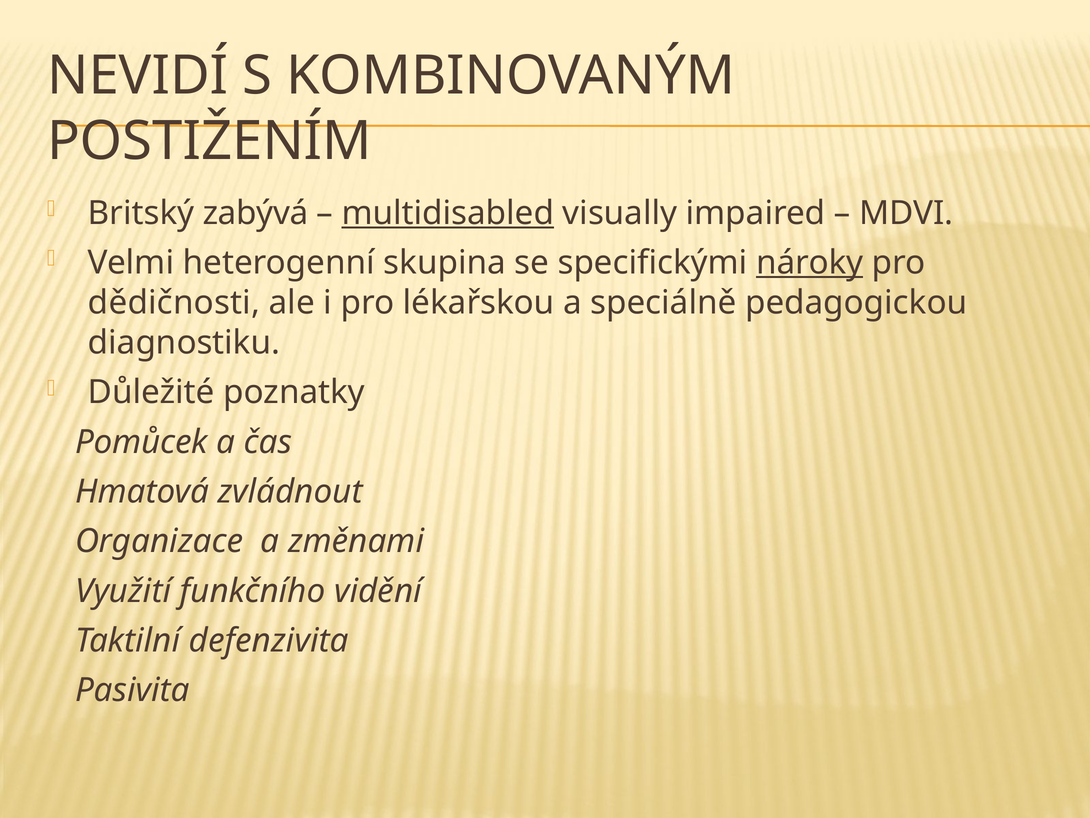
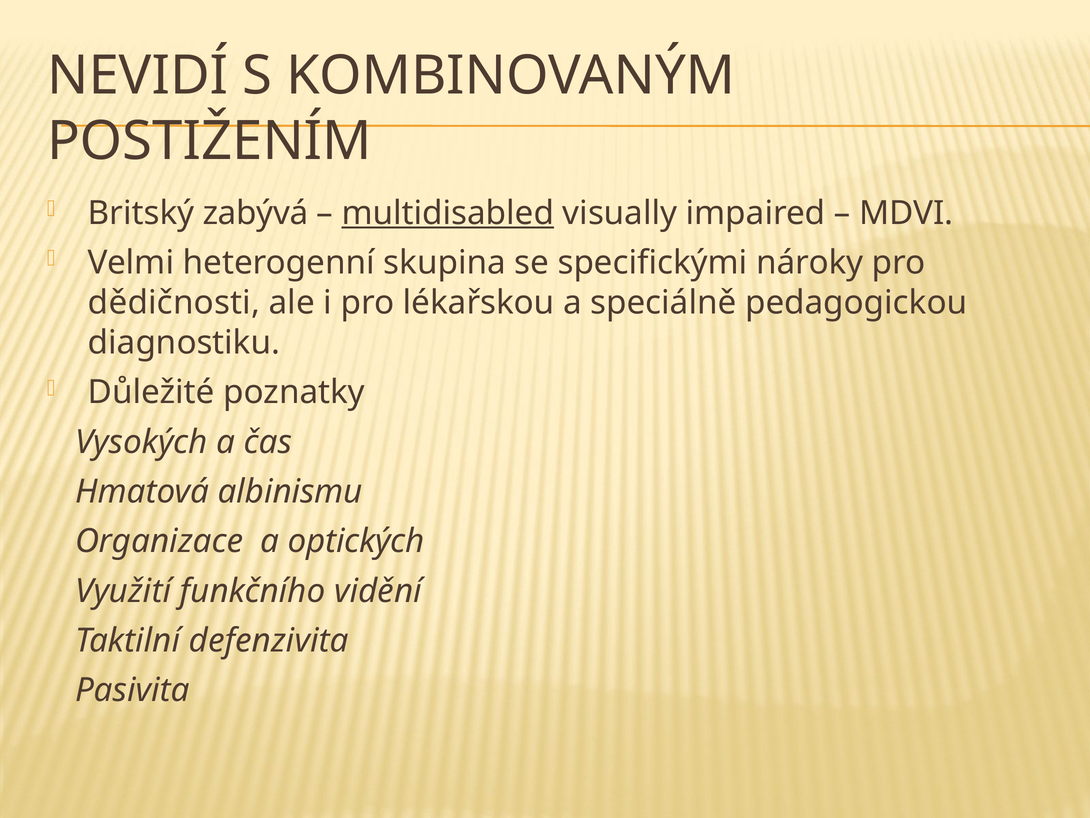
nároky underline: present -> none (810, 263)
Pomůcek: Pomůcek -> Vysokých (141, 442)
zvládnout: zvládnout -> albinismu (290, 491)
změnami: změnami -> optických (356, 541)
